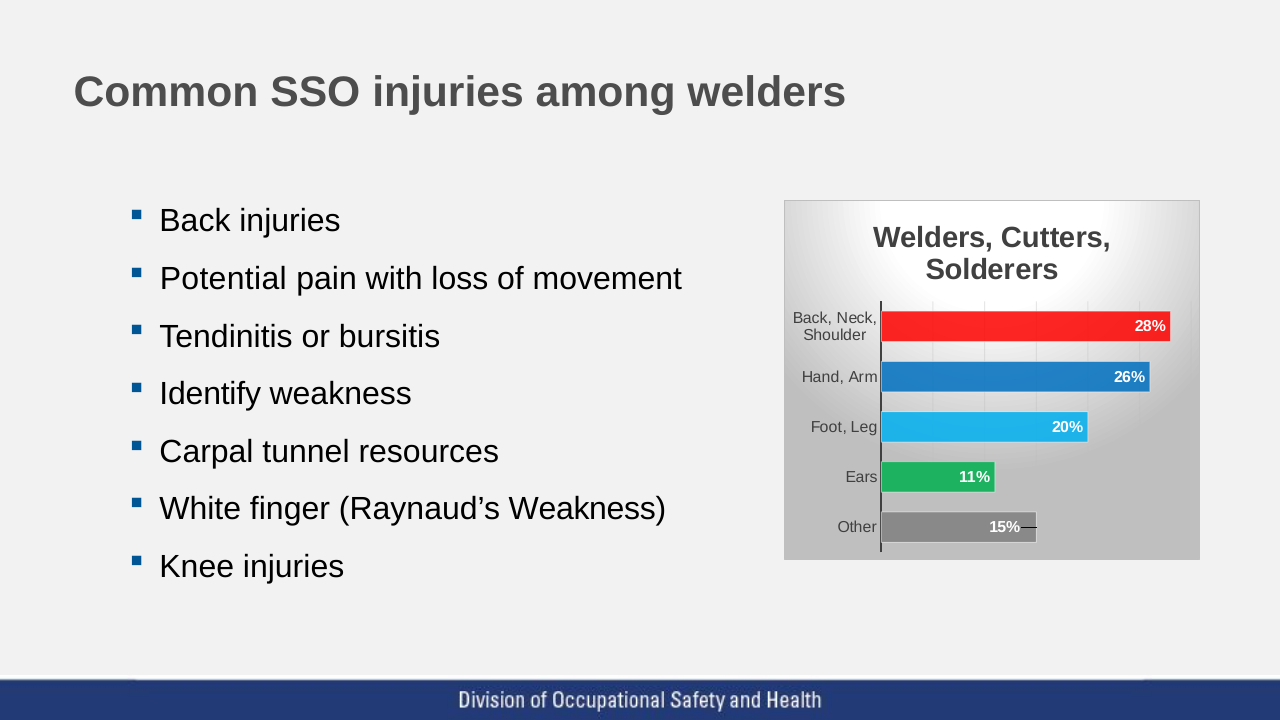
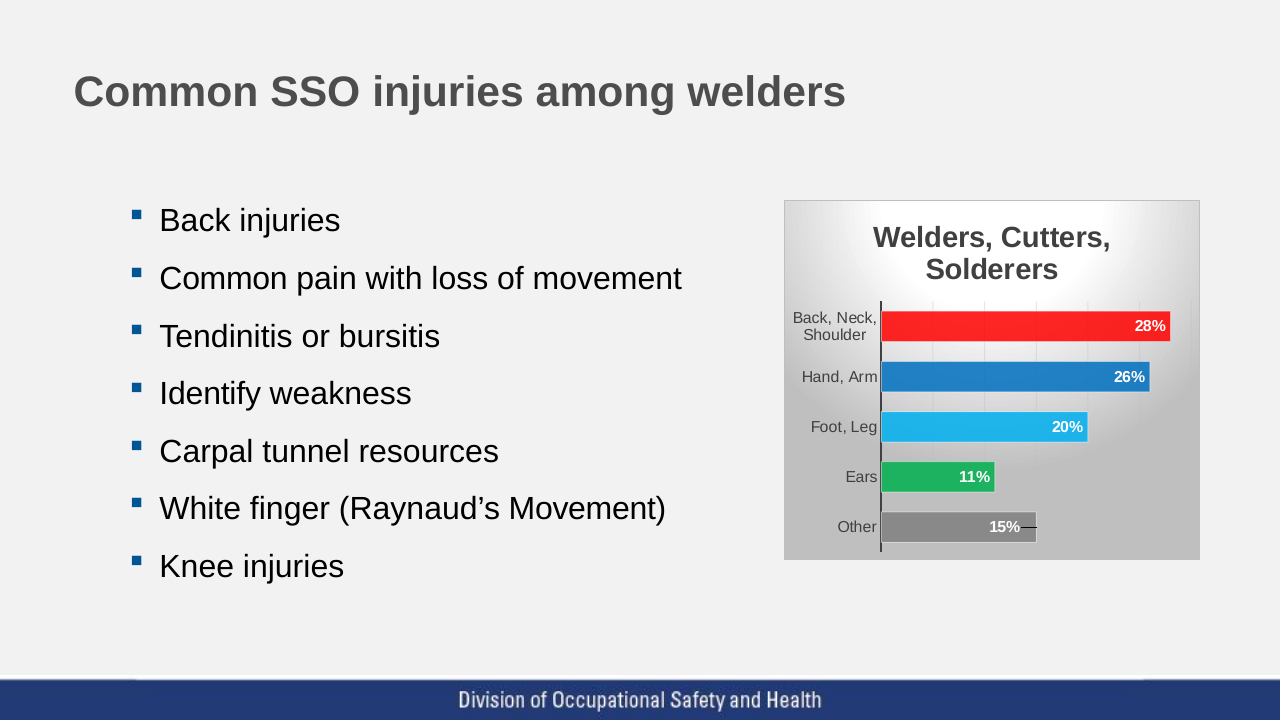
Potential: Potential -> Common (224, 279)
Raynaud’s Weakness: Weakness -> Movement (587, 509)
